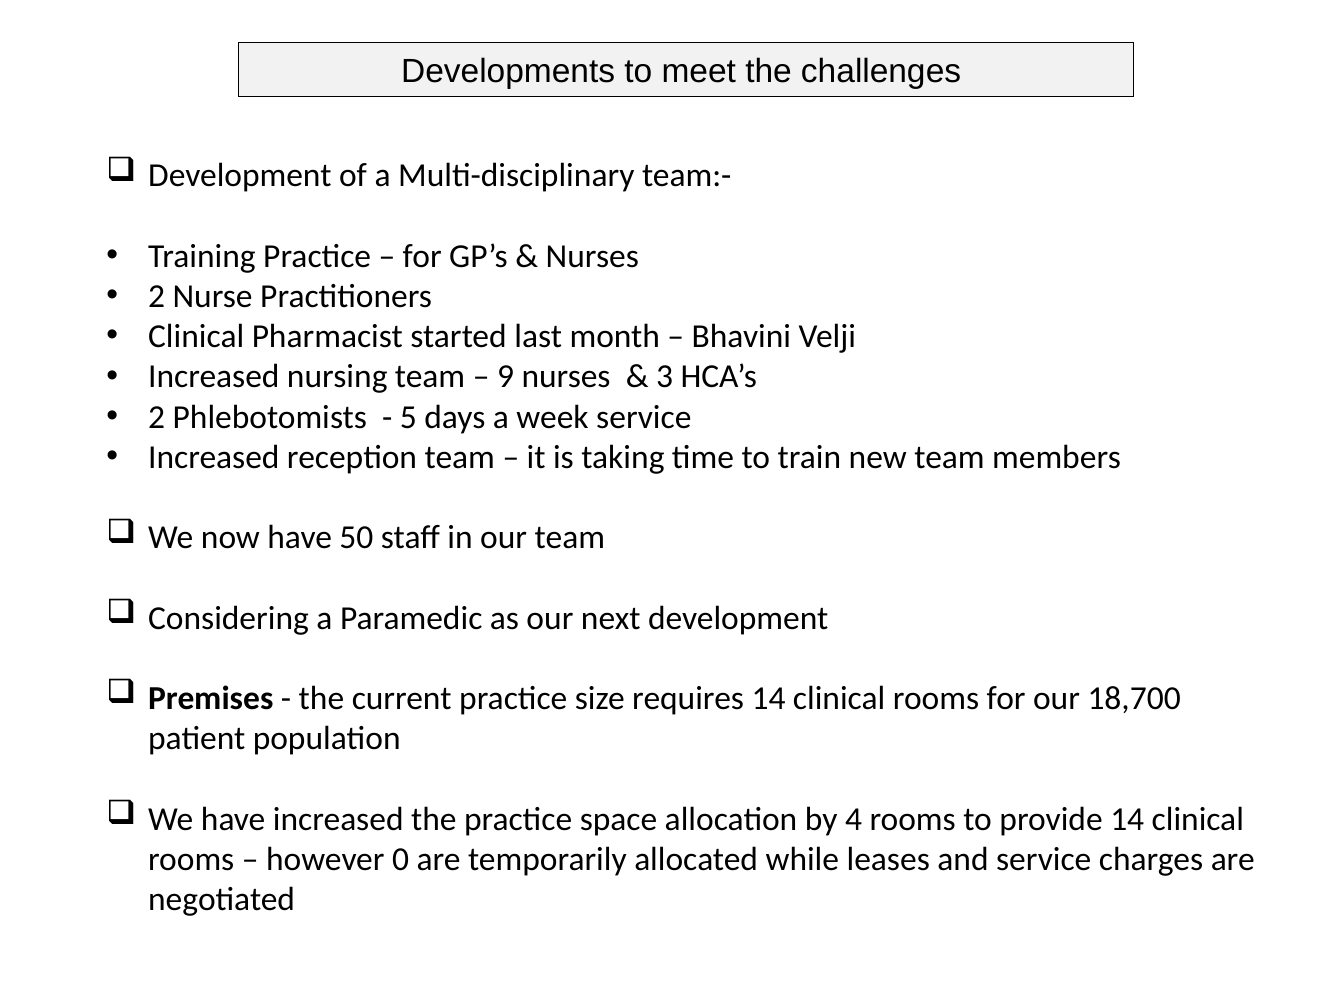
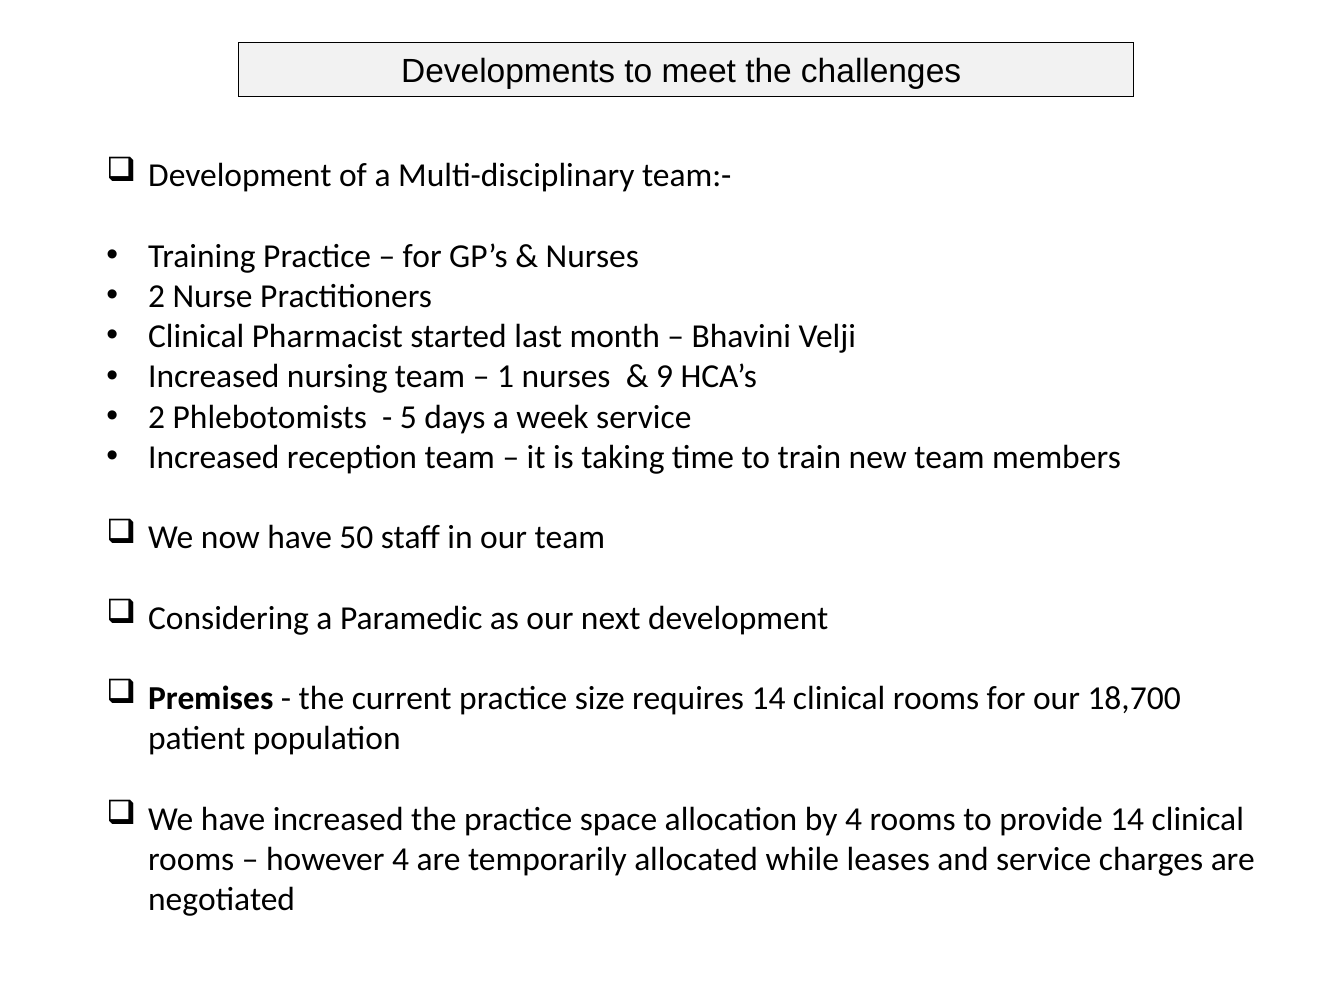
9: 9 -> 1 (506, 377)
3: 3 -> 9 (665, 377)
however 0: 0 -> 4 (401, 859)
